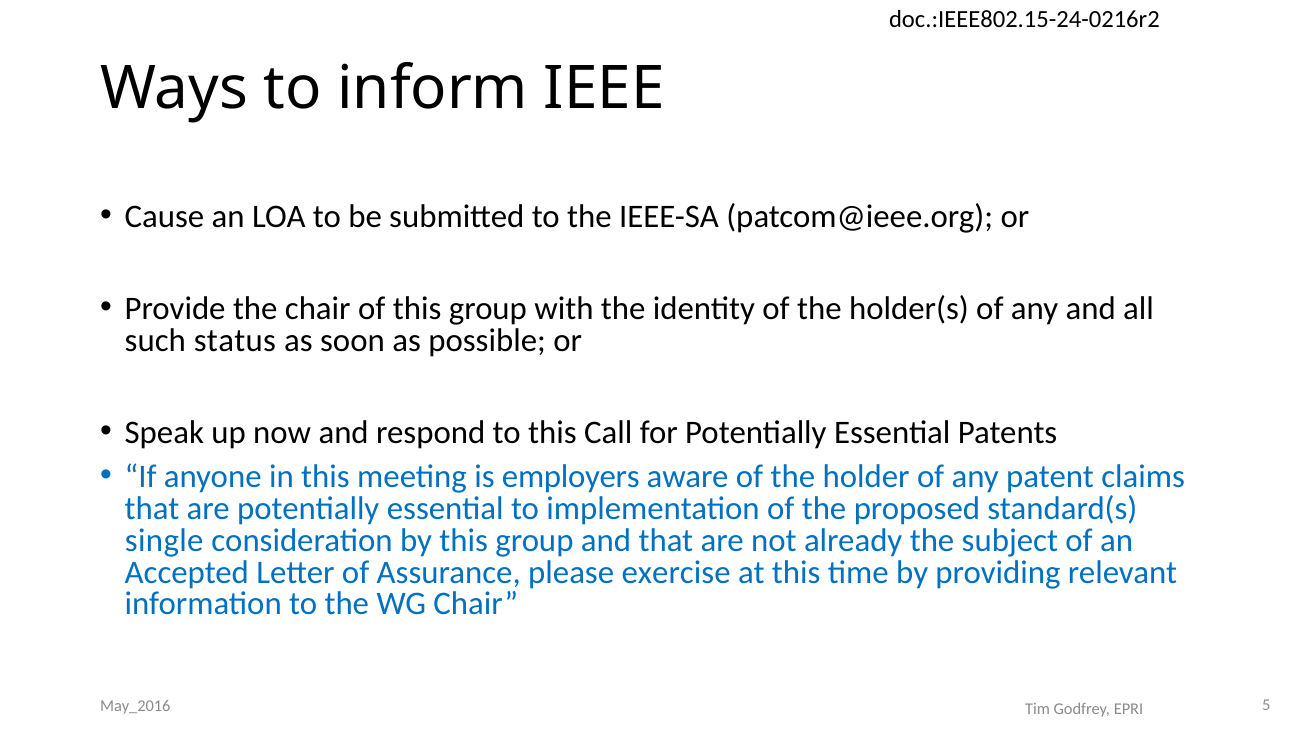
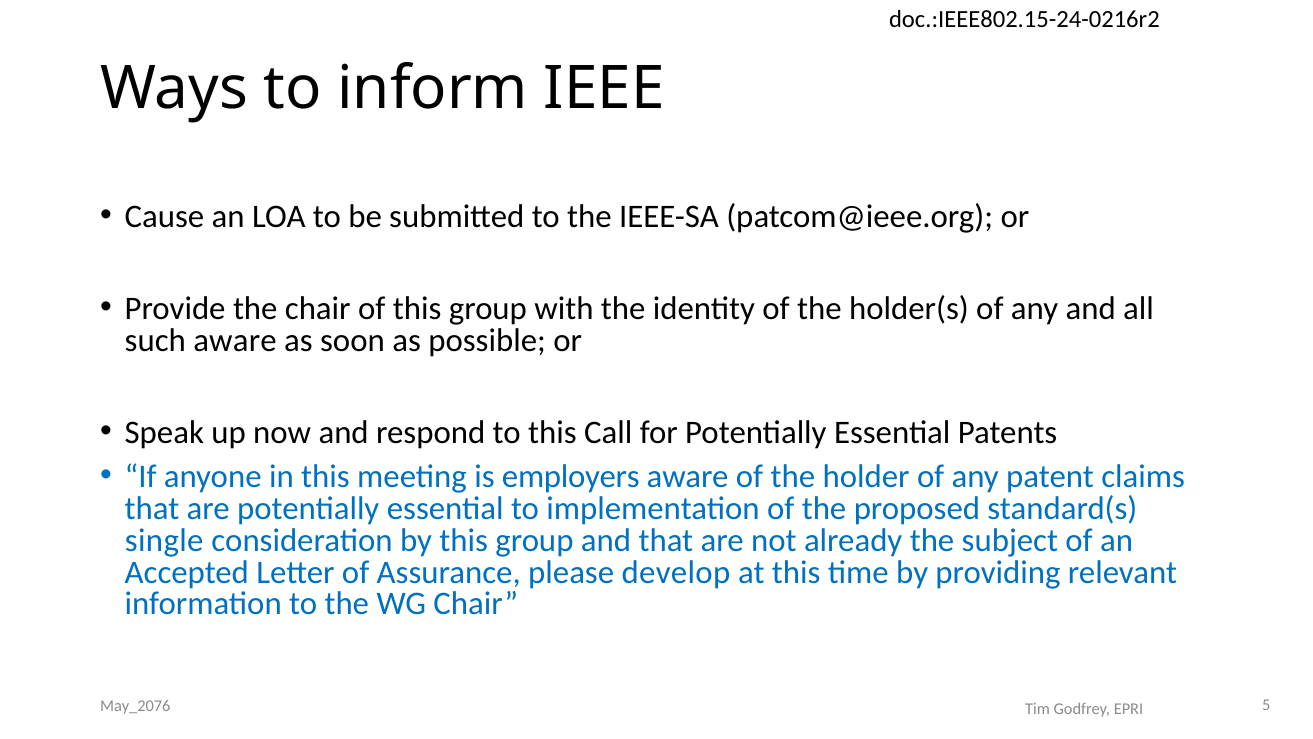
such status: status -> aware (235, 340)
exercise: exercise -> develop (676, 572)
May_2016: May_2016 -> May_2076 (135, 705)
